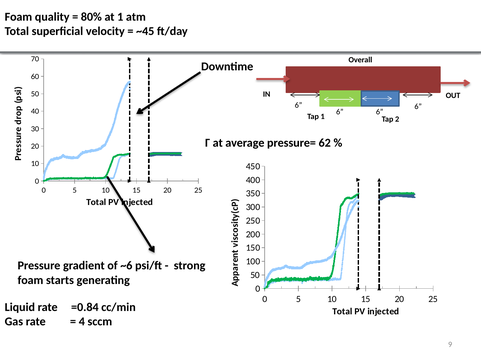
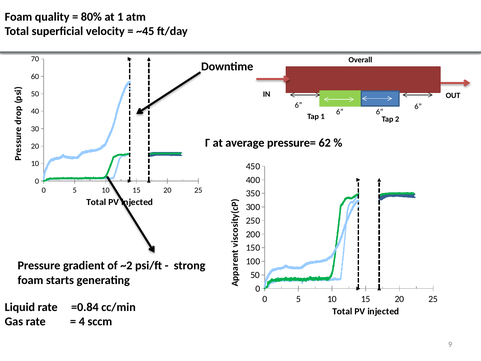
~6: ~6 -> ~2 (126, 265)
